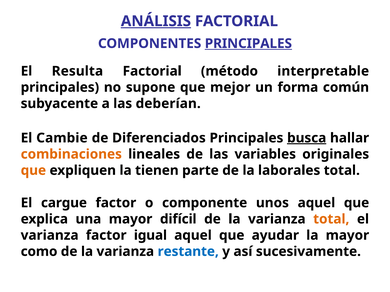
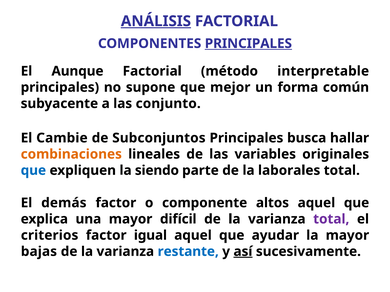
Resulta: Resulta -> Aunque (77, 71)
deberían: deberían -> conjunto (168, 104)
Diferenciados: Diferenciados -> Subconjuntos (159, 138)
busca underline: present -> none (307, 138)
que colour: orange -> blue (33, 171)
tienen: tienen -> siendo (157, 171)
cargue: cargue -> demás (64, 203)
unos: unos -> altos (272, 203)
total colour: orange -> purple (331, 219)
varianza: varianza -> criterios (50, 236)
como: como -> bajas (39, 252)
así underline: none -> present (243, 252)
